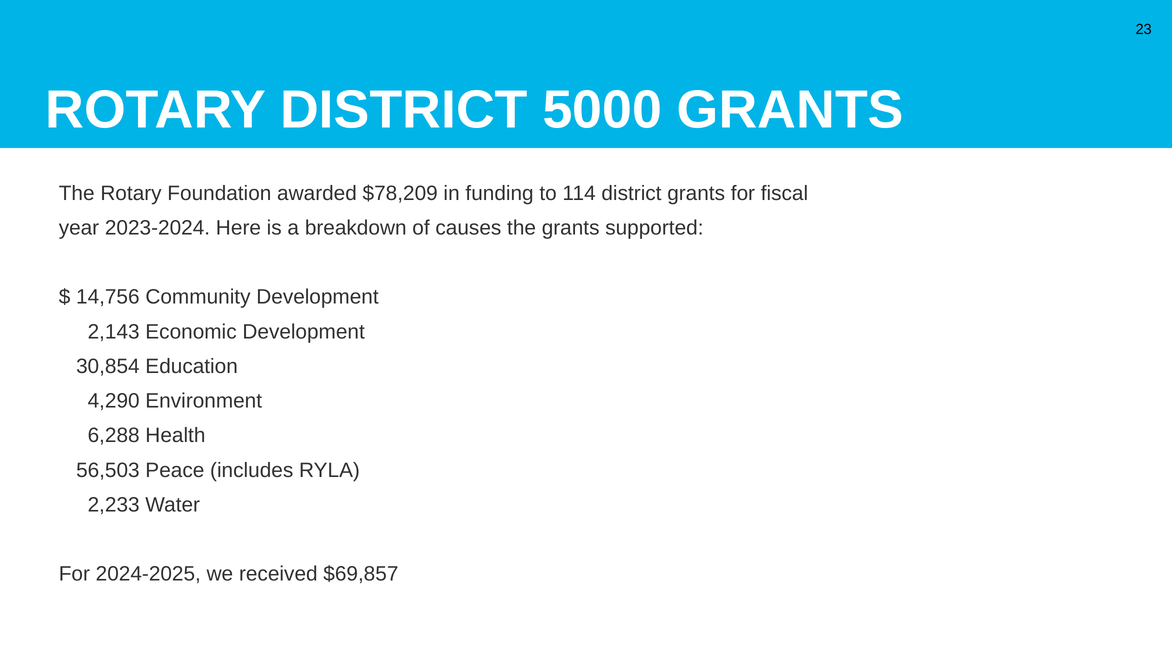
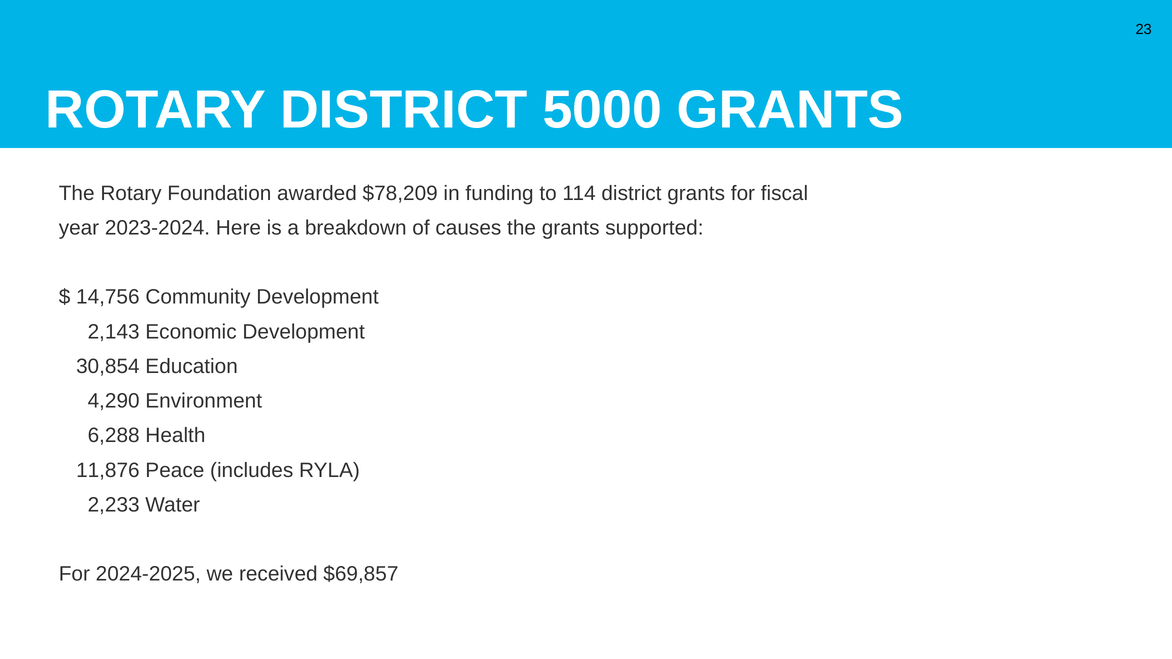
56,503: 56,503 -> 11,876 (108, 470)
